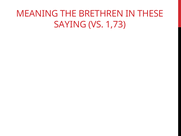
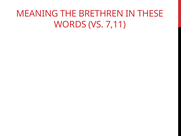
SAYING: SAYING -> WORDS (70, 24)
1,73: 1,73 -> 7,11 (116, 24)
